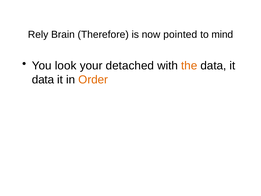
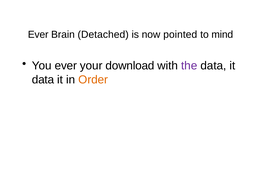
Rely: Rely -> Ever (38, 34)
Therefore: Therefore -> Detached (103, 34)
You look: look -> ever (66, 66)
detached: detached -> download (130, 66)
the colour: orange -> purple (189, 66)
